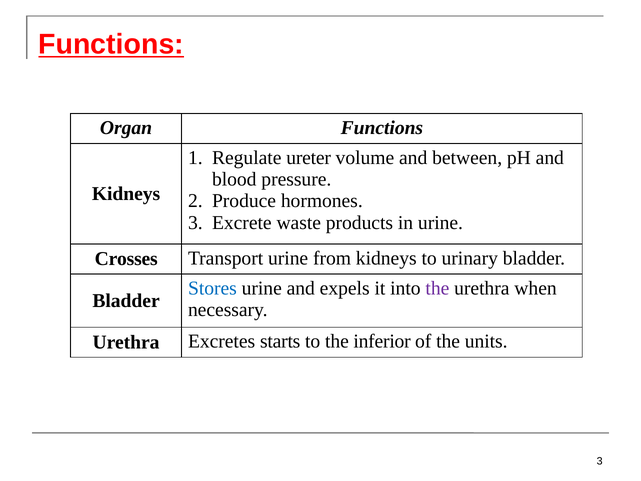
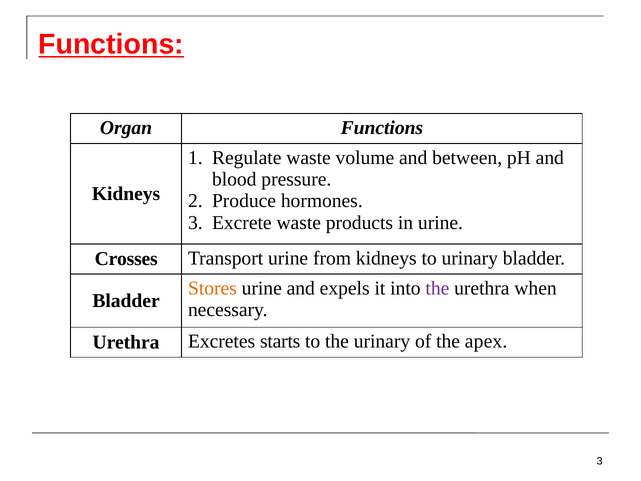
Regulate ureter: ureter -> waste (309, 158)
Stores colour: blue -> orange (212, 288)
the inferior: inferior -> urinary (382, 341)
units: units -> apex (486, 341)
